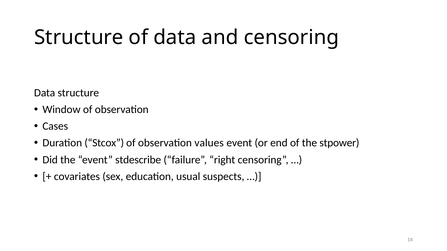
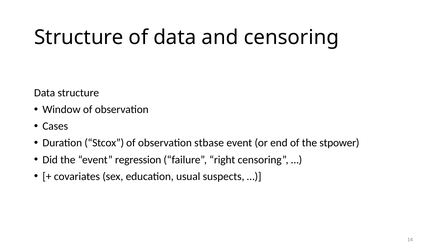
values: values -> stbase (209, 143)
stdescribe: stdescribe -> regression (138, 160)
